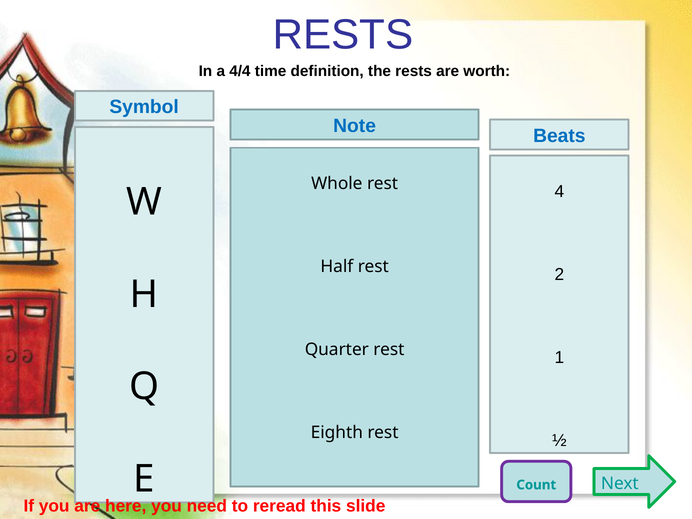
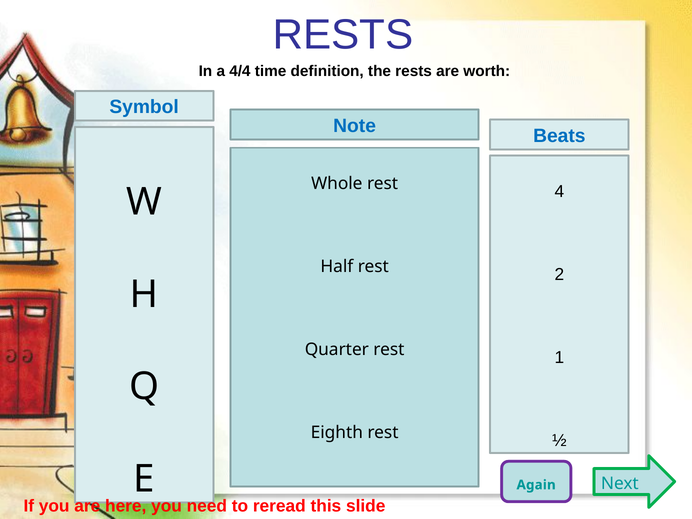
Count: Count -> Again (536, 485)
